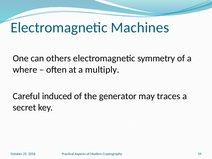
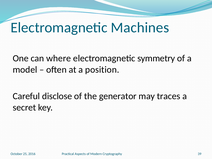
others: others -> where (59, 58)
where: where -> model (25, 70)
multiply: multiply -> position (102, 70)
induced: induced -> disclose (57, 96)
